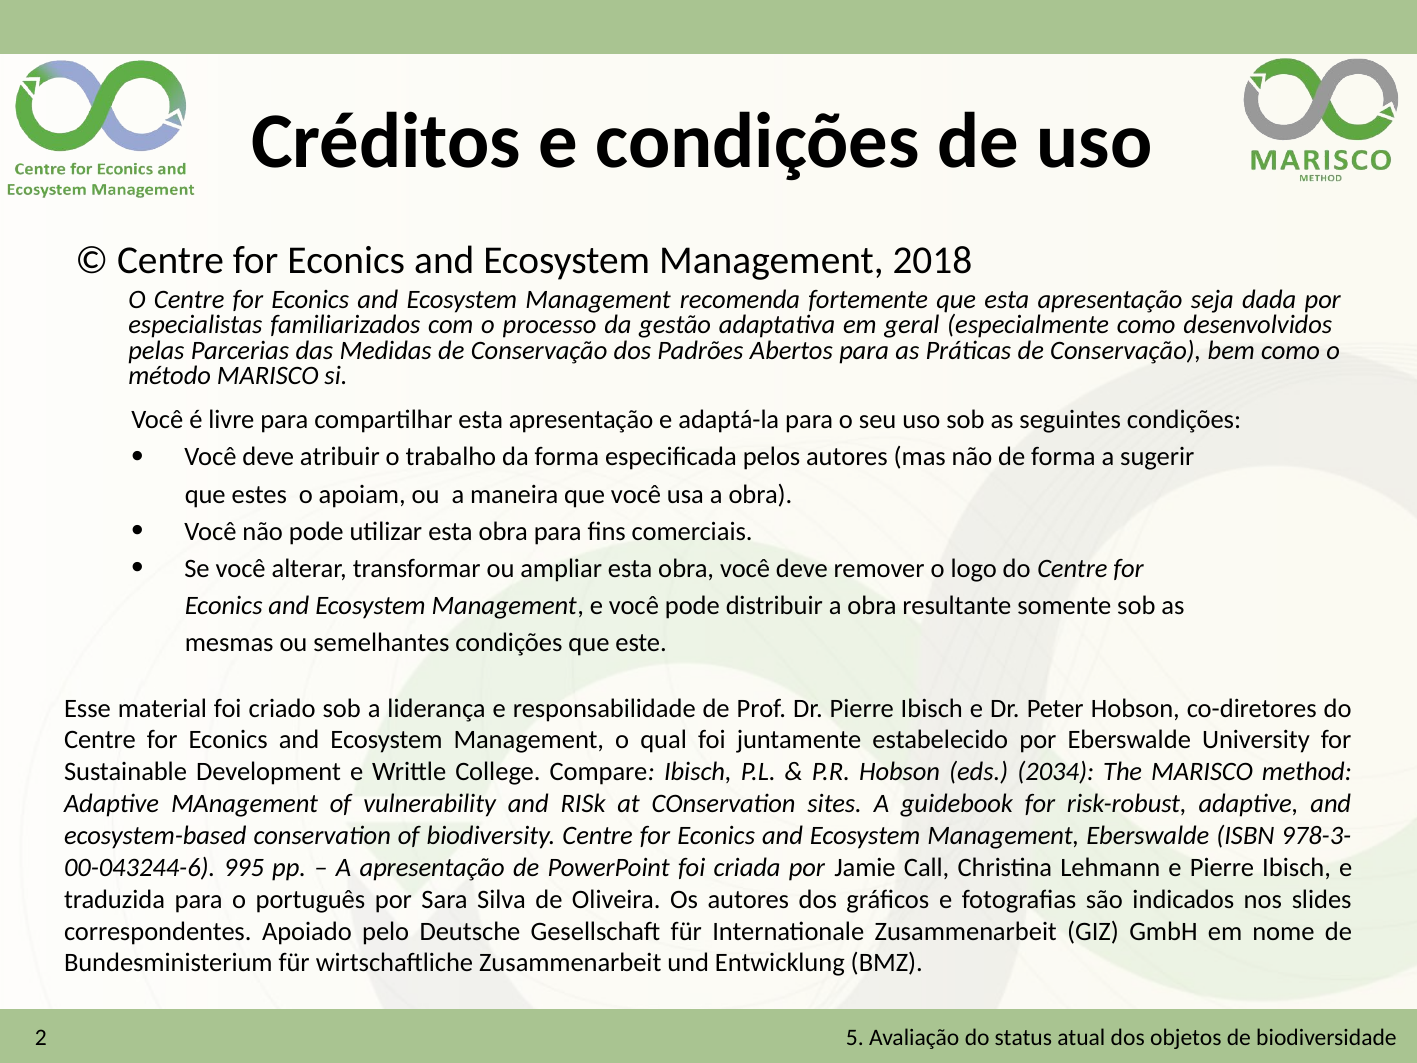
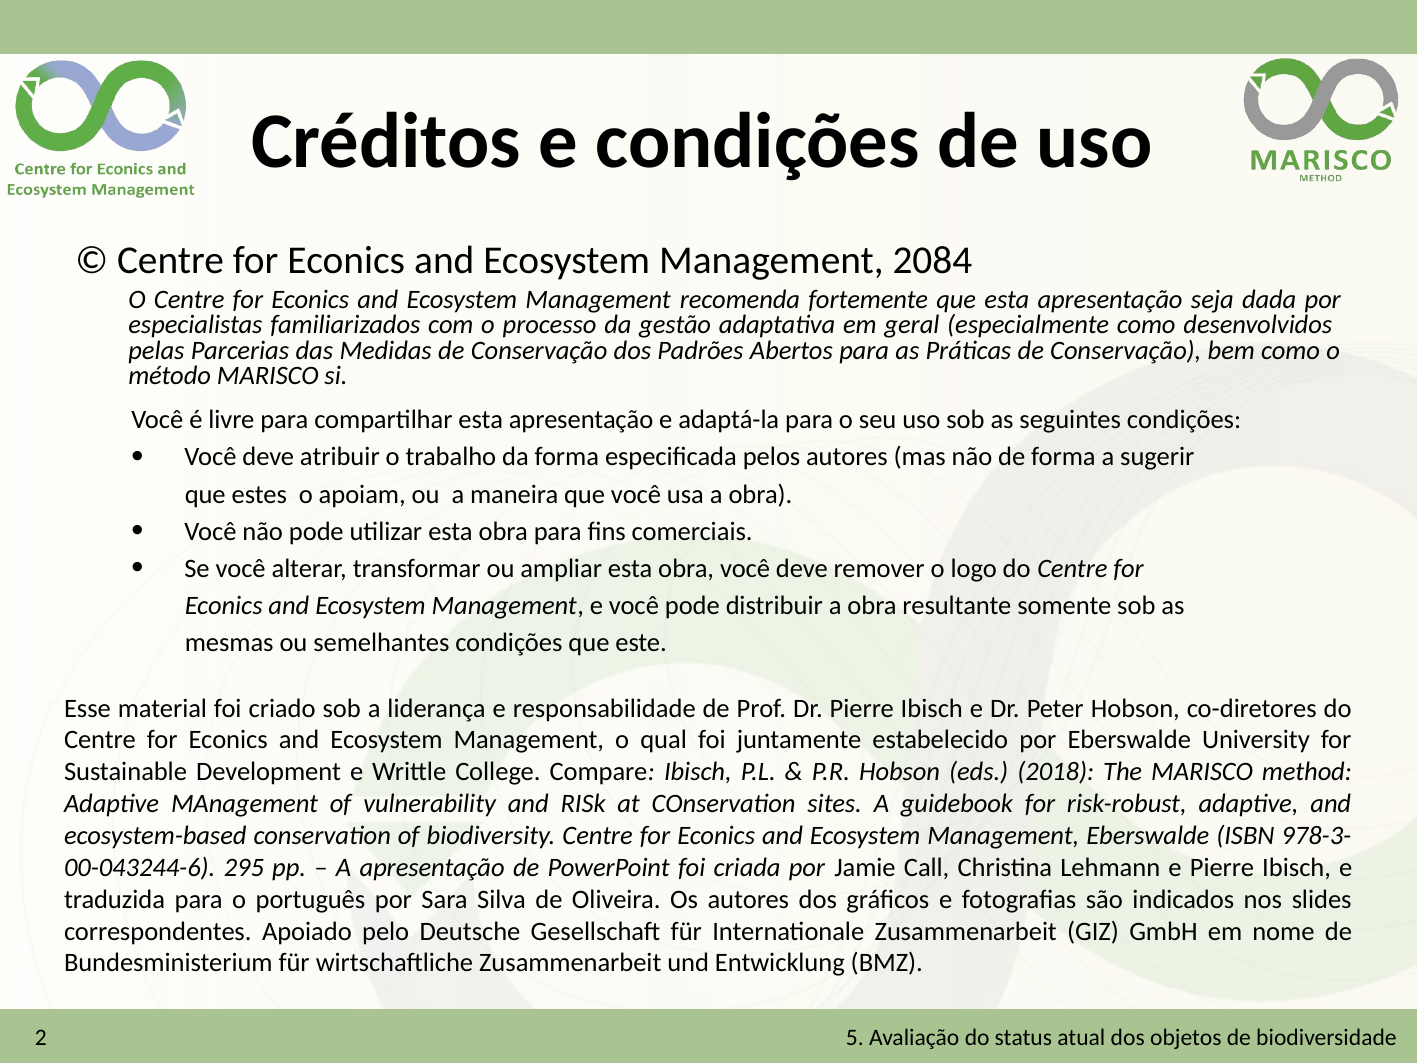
2018: 2018 -> 2084 (932, 261)
2034: 2034 -> 2018 (1056, 772)
995: 995 -> 295 (244, 867)
